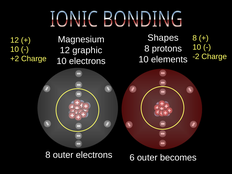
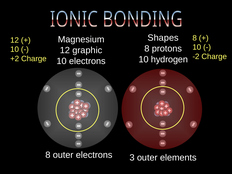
elements: elements -> hydrogen (169, 59)
6: 6 -> 3 (132, 158)
becomes: becomes -> elements (178, 158)
